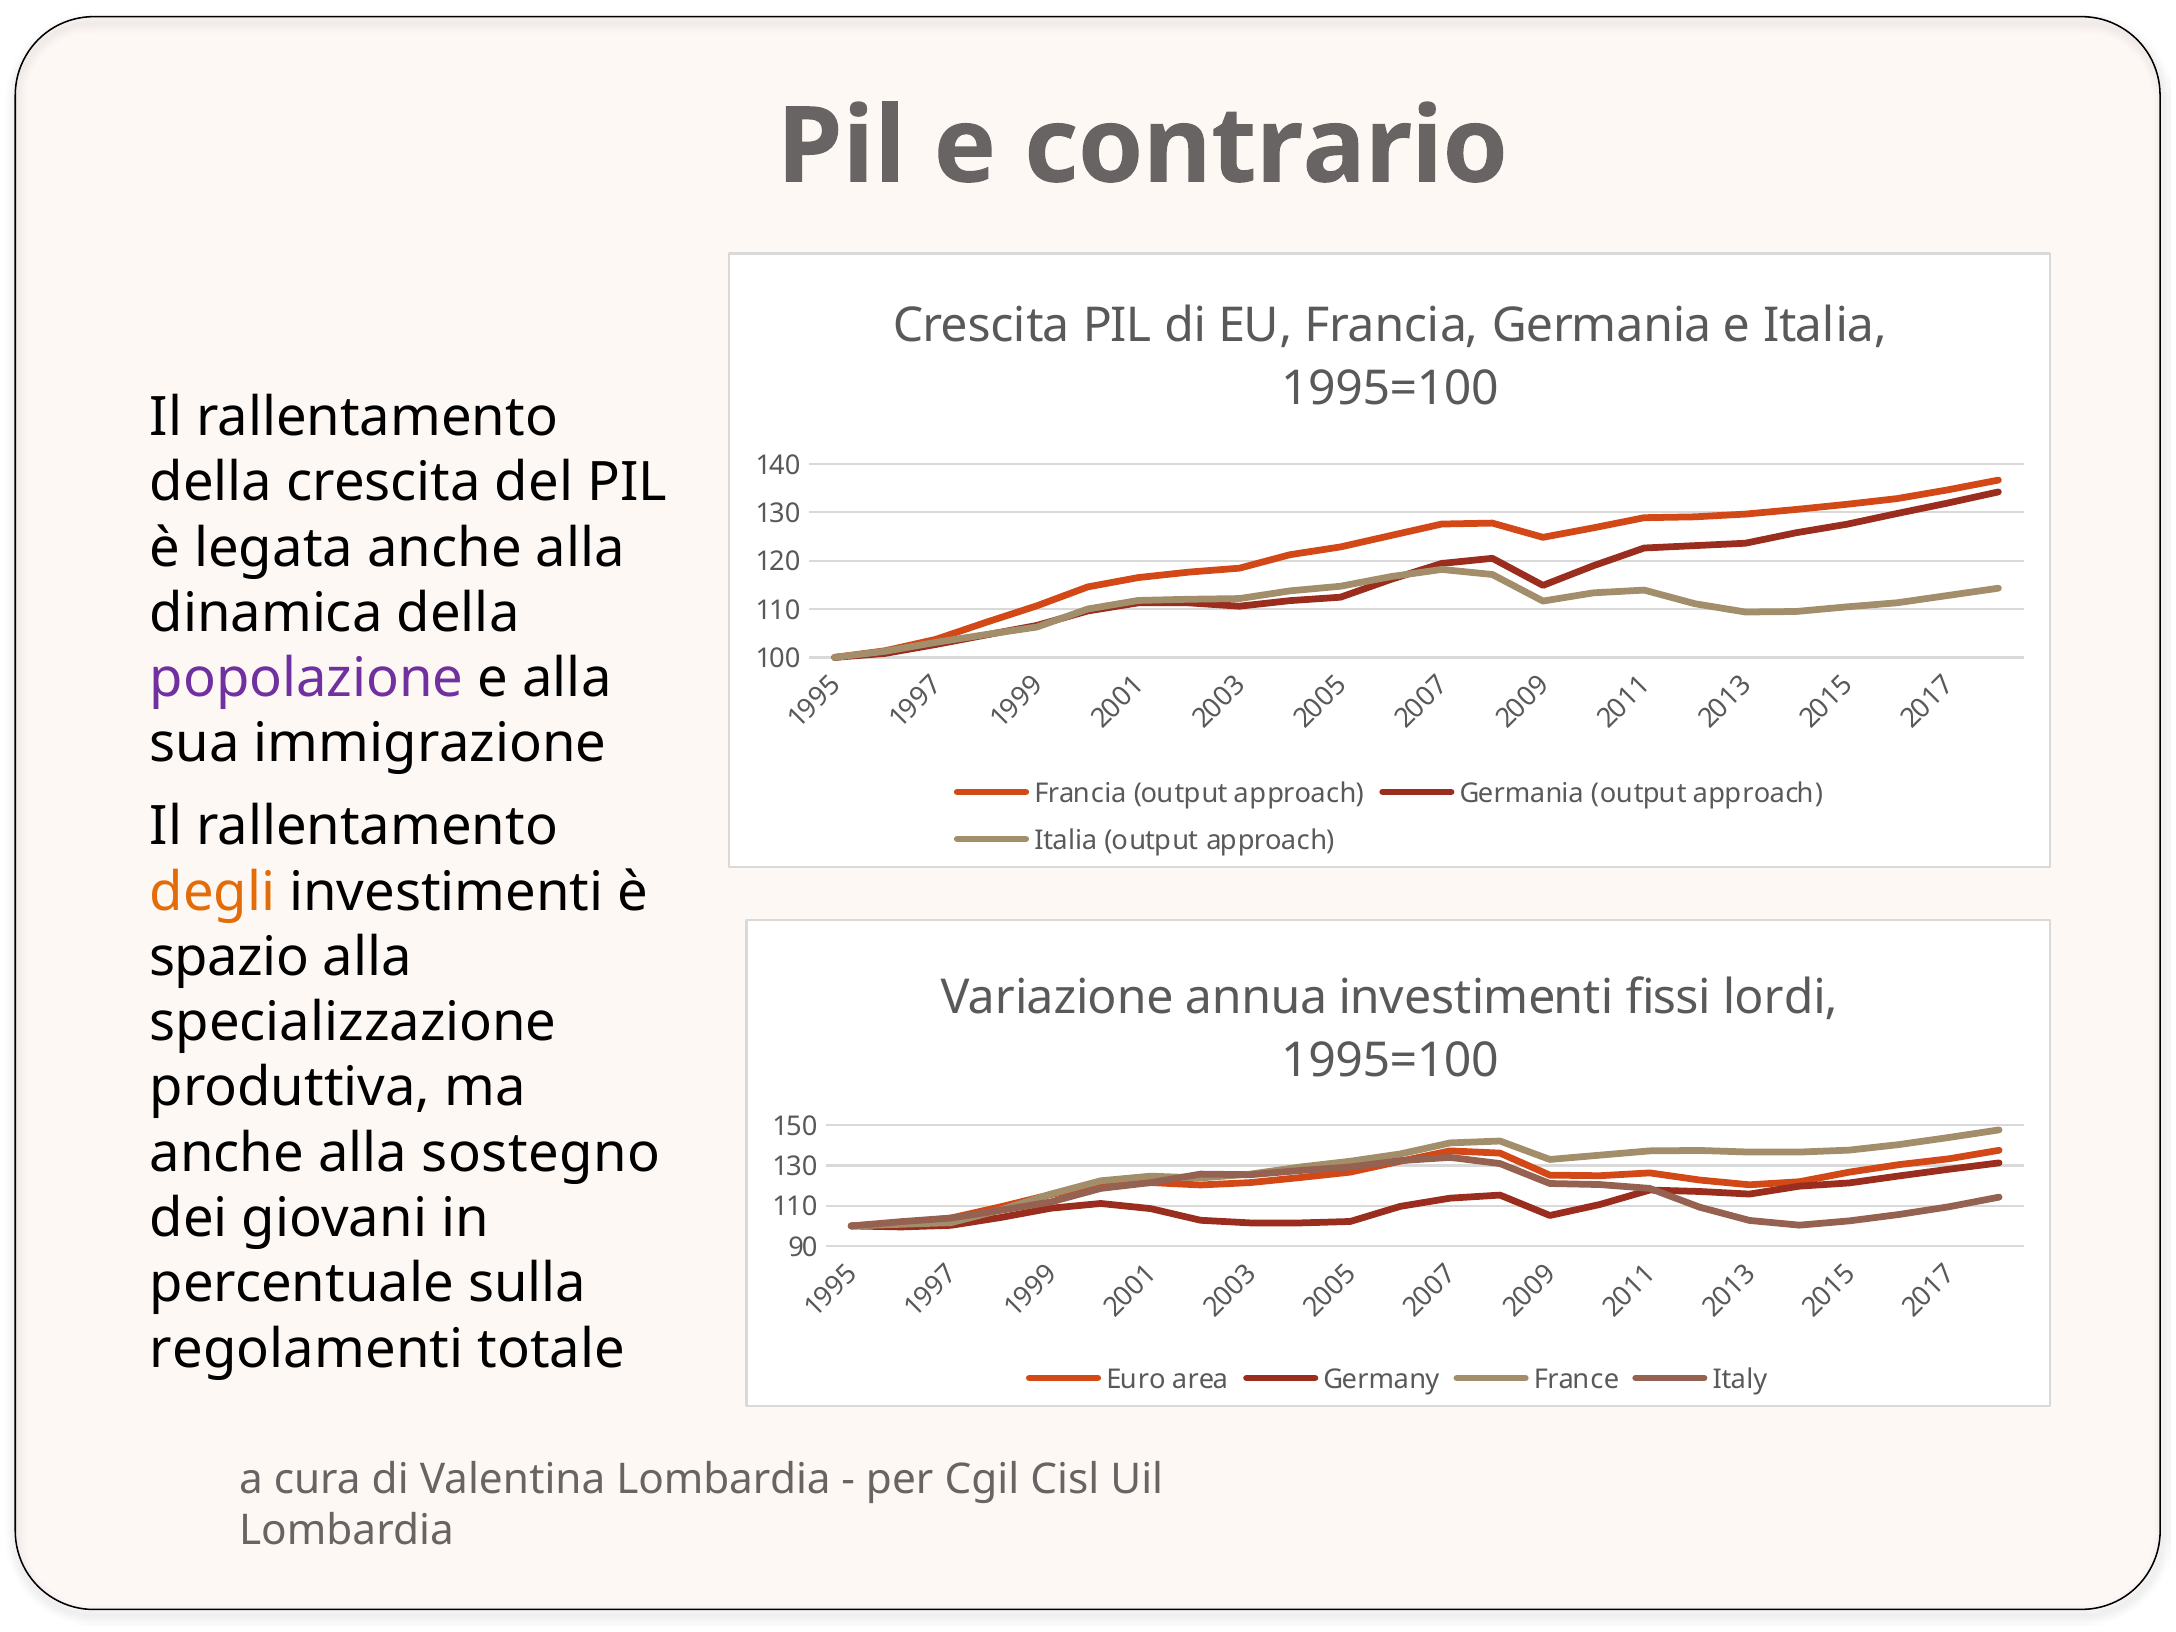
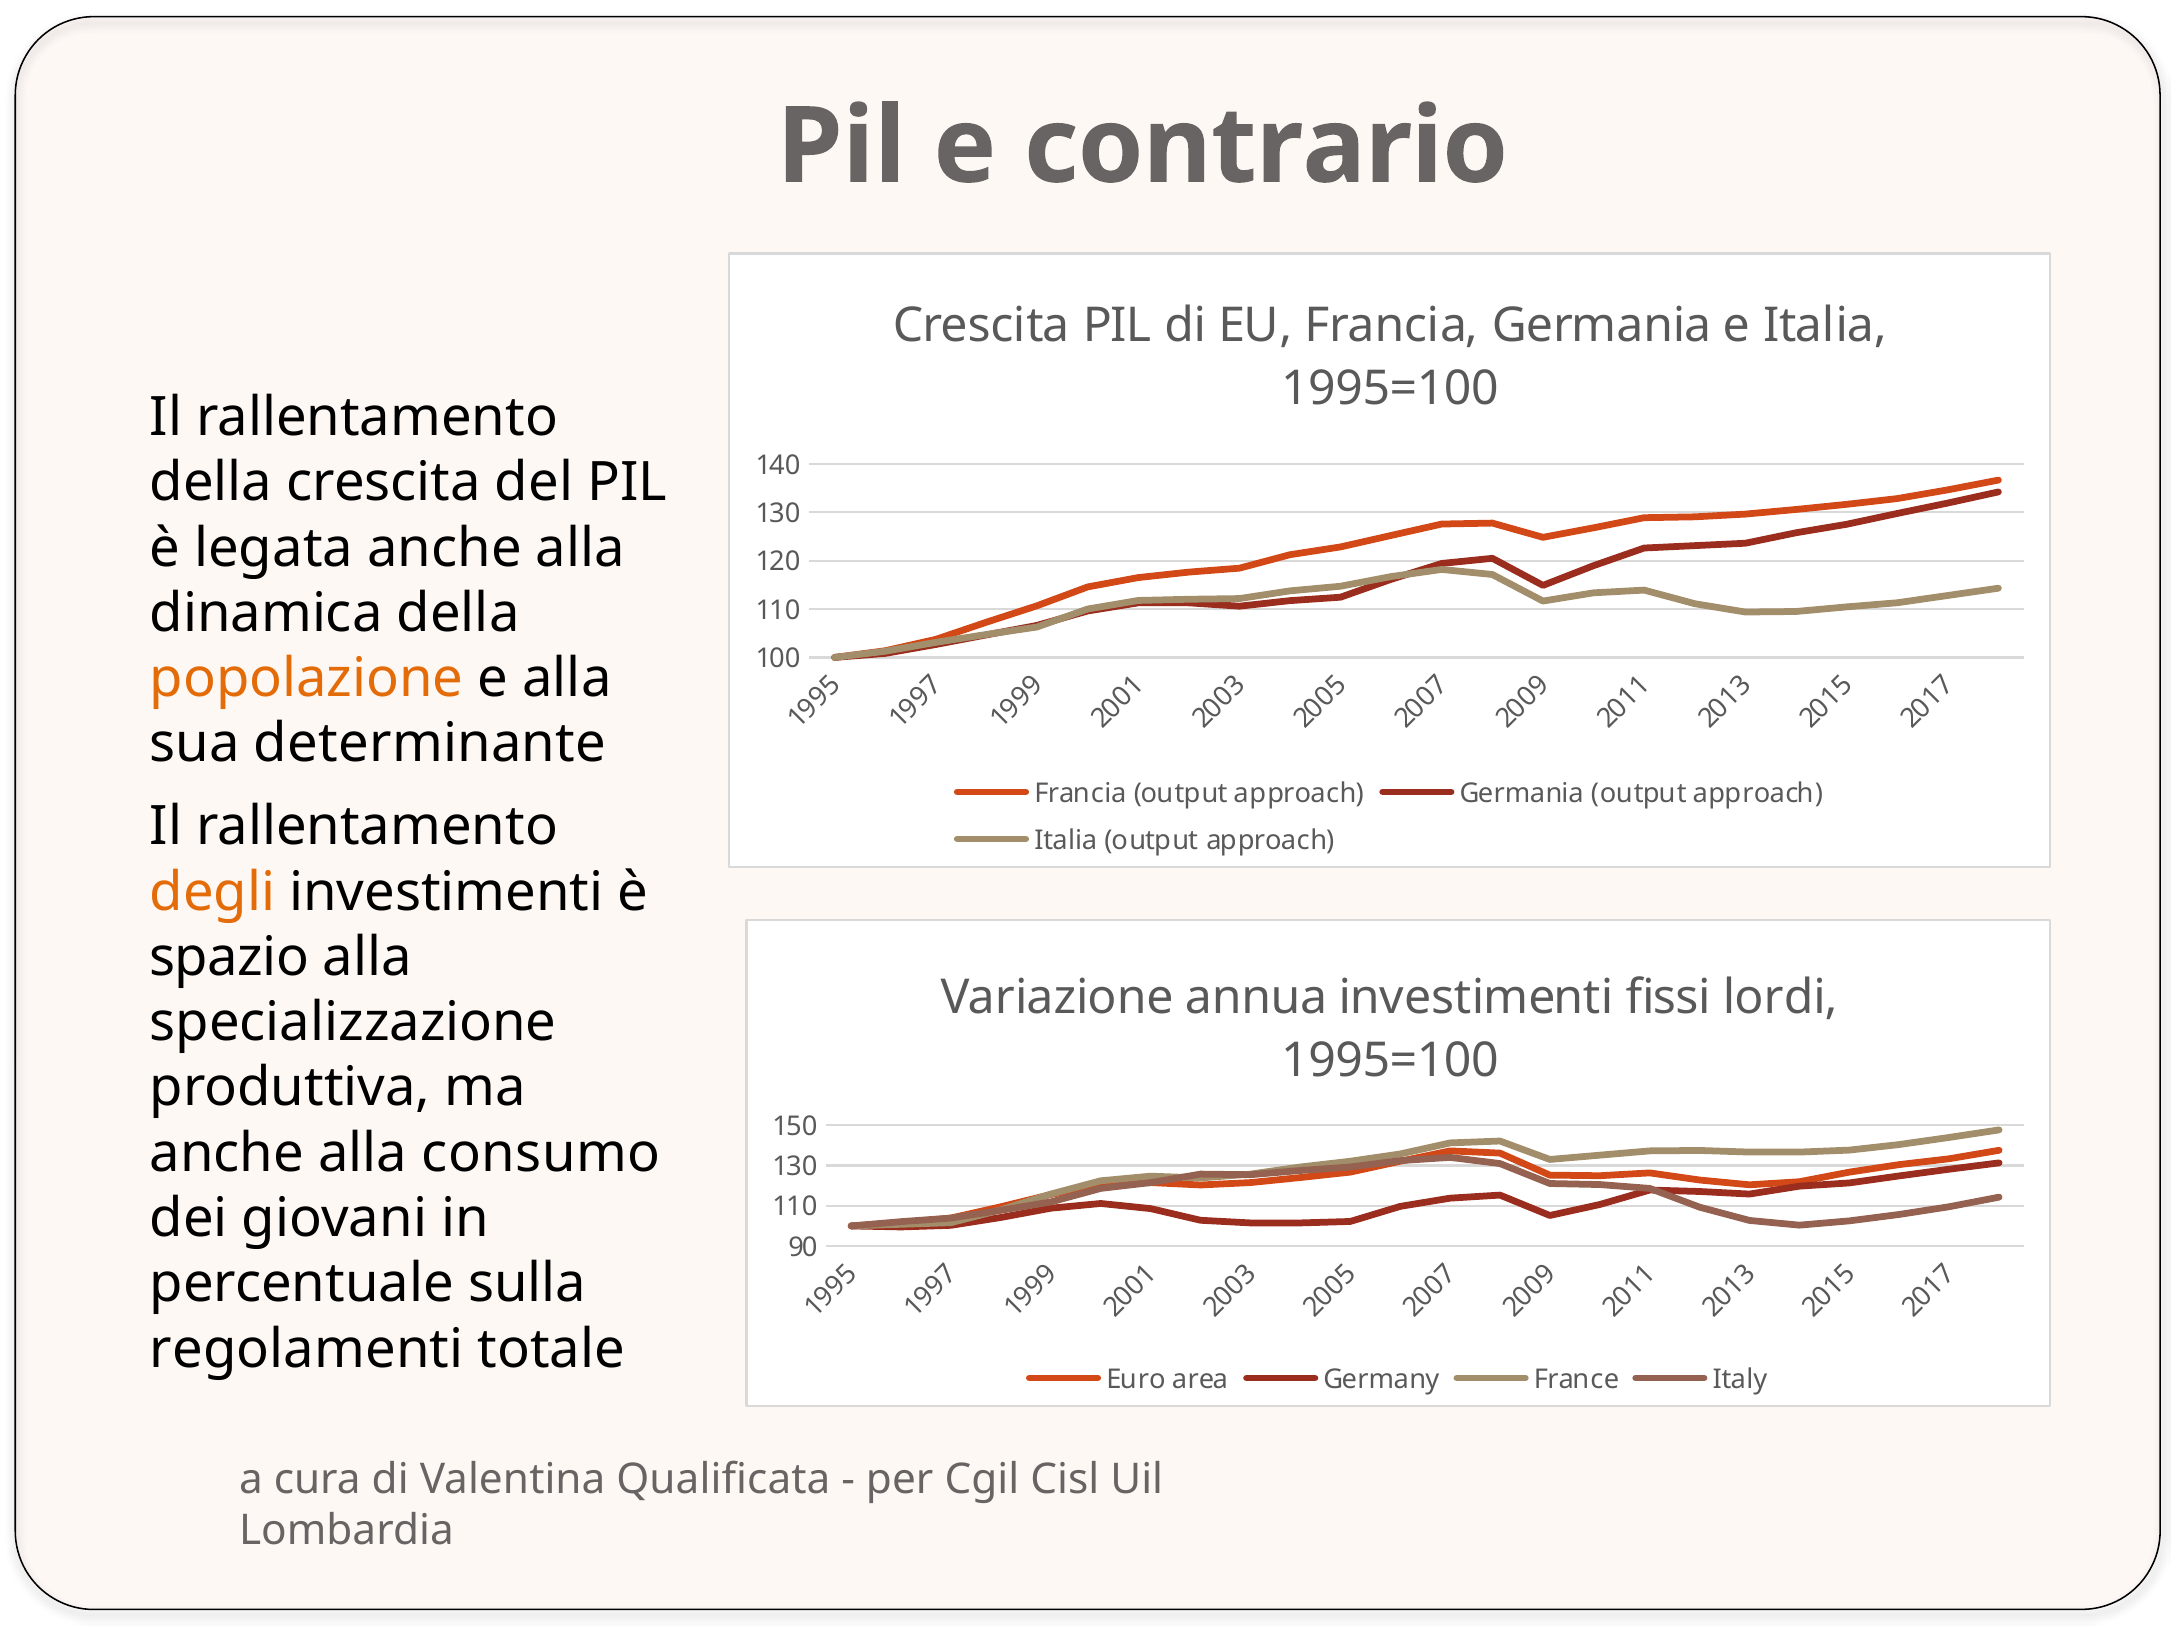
popolazione colour: purple -> orange (307, 679)
immigrazione: immigrazione -> determinante (430, 744)
sostegno: sostegno -> consumo (541, 1153)
Valentina Lombardia: Lombardia -> Qualificata (723, 1480)
